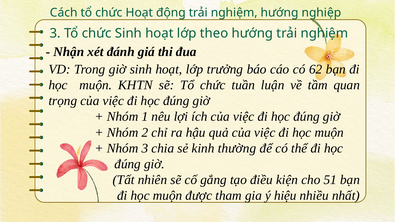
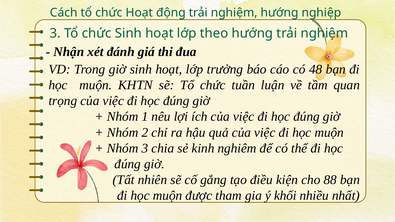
62: 62 -> 48 (316, 69)
thường: thường -> nghiêm (237, 148)
51: 51 -> 88 (330, 180)
hiệu: hiệu -> khối (285, 196)
